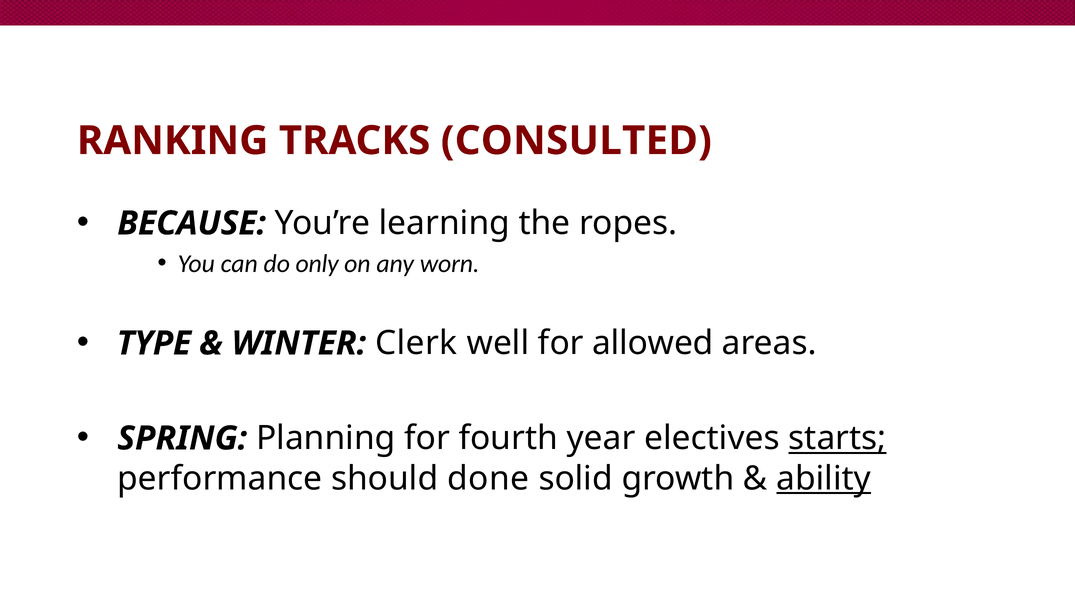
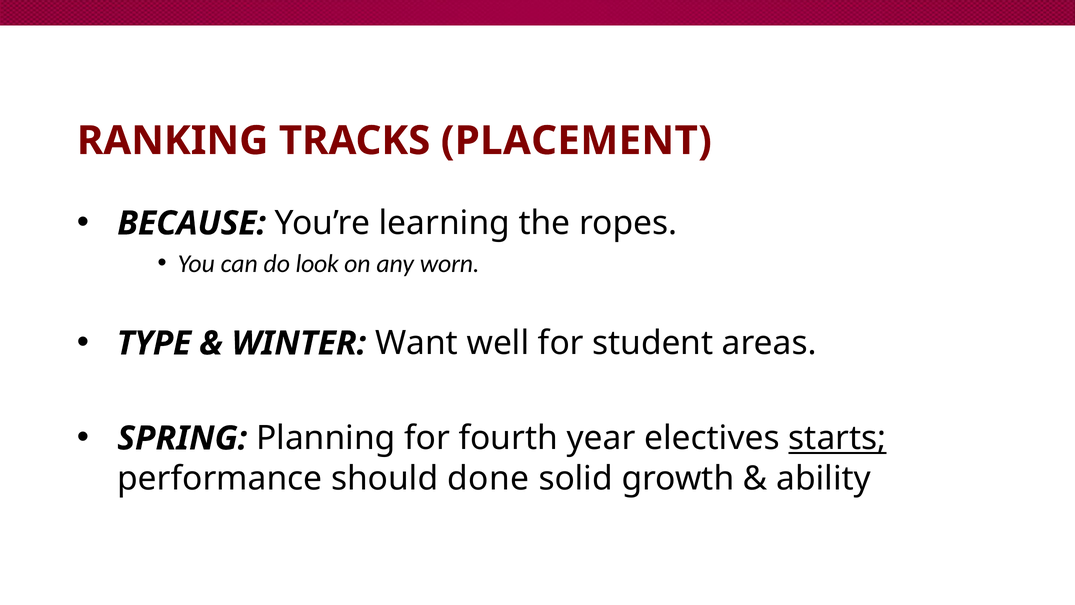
CONSULTED: CONSULTED -> PLACEMENT (576, 141)
only: only -> look (317, 264)
Clerk: Clerk -> Want (417, 343)
allowed: allowed -> student (653, 343)
ability underline: present -> none (824, 478)
